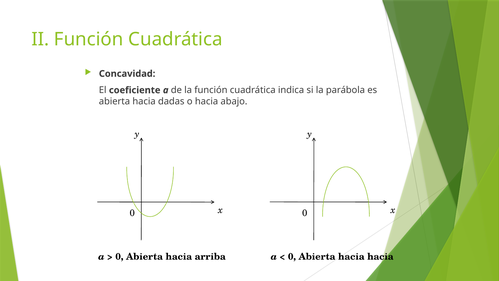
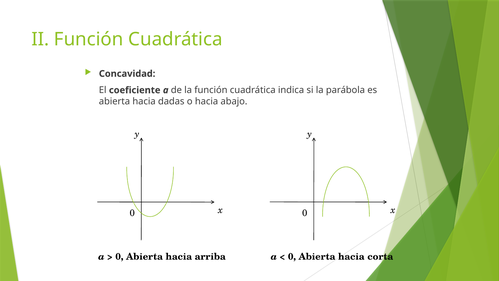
hacia hacia: hacia -> corta (380, 257)
